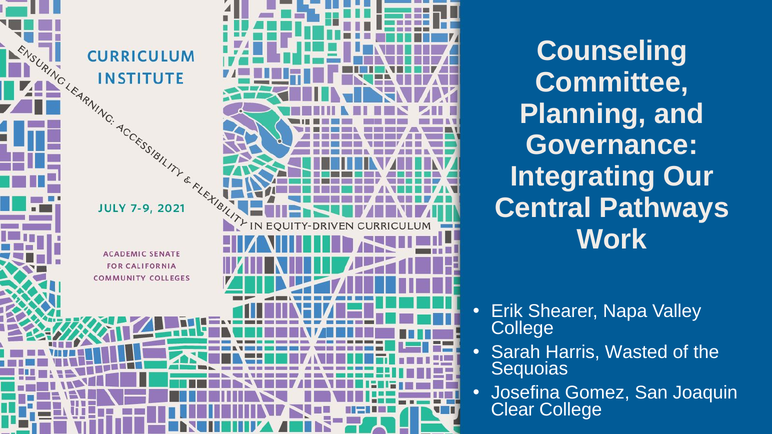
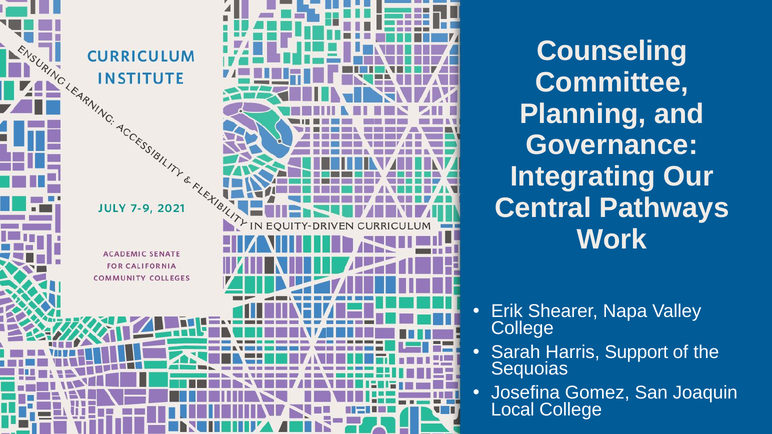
Wasted: Wasted -> Support (636, 352)
Clear: Clear -> Local (513, 410)
